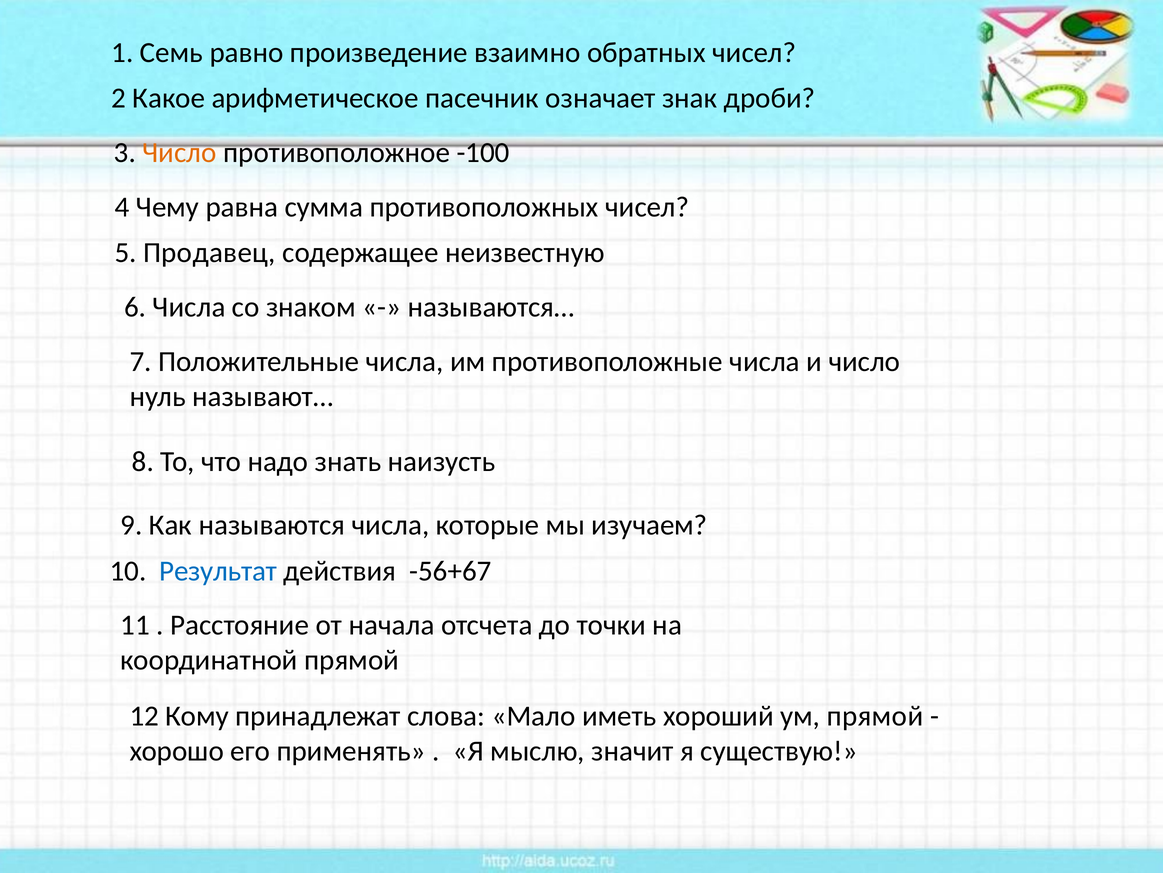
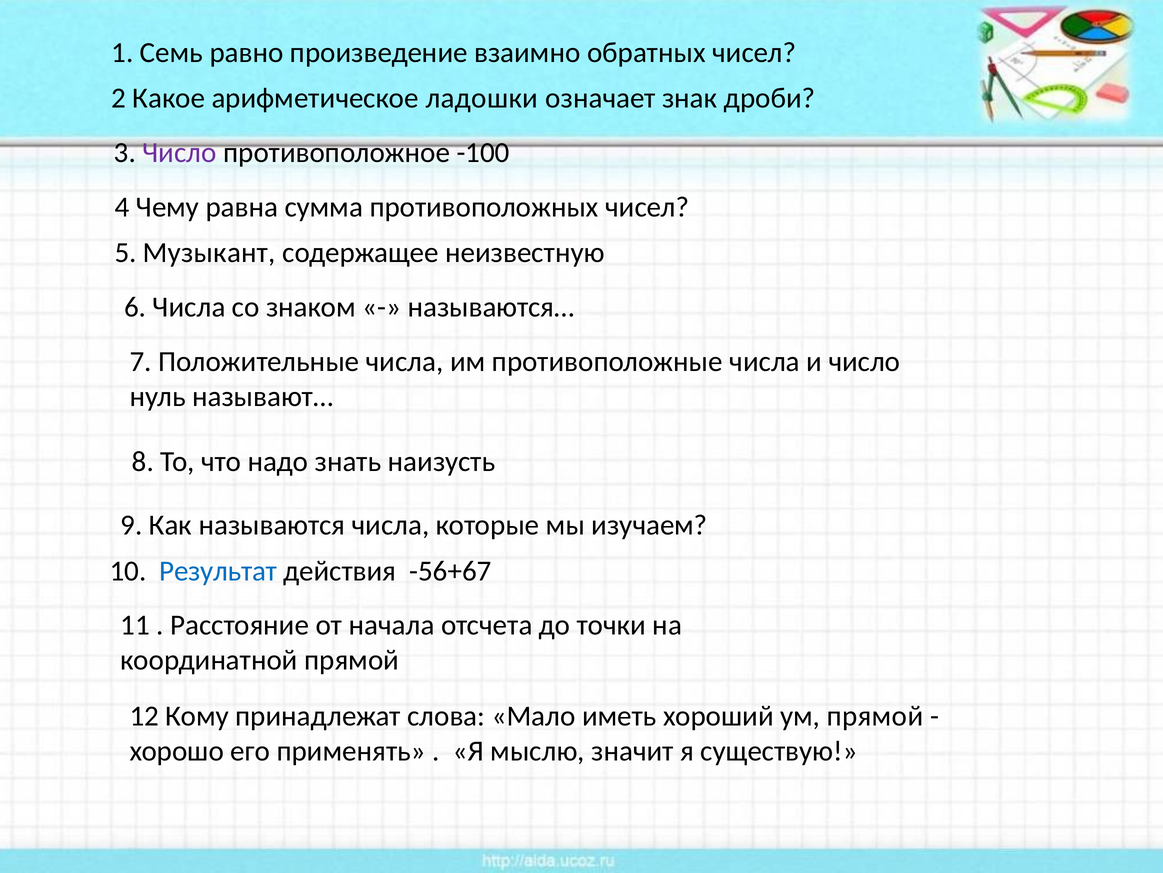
пасечник: пасечник -> ладошки (482, 98)
Число colour: orange -> purple (179, 152)
Продавец: Продавец -> Музыкант (209, 252)
